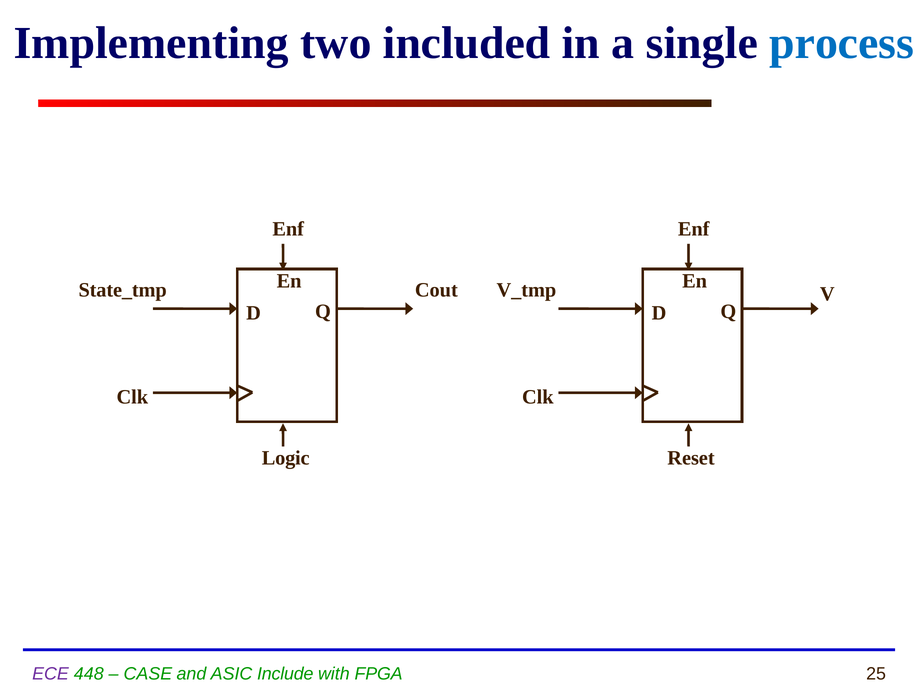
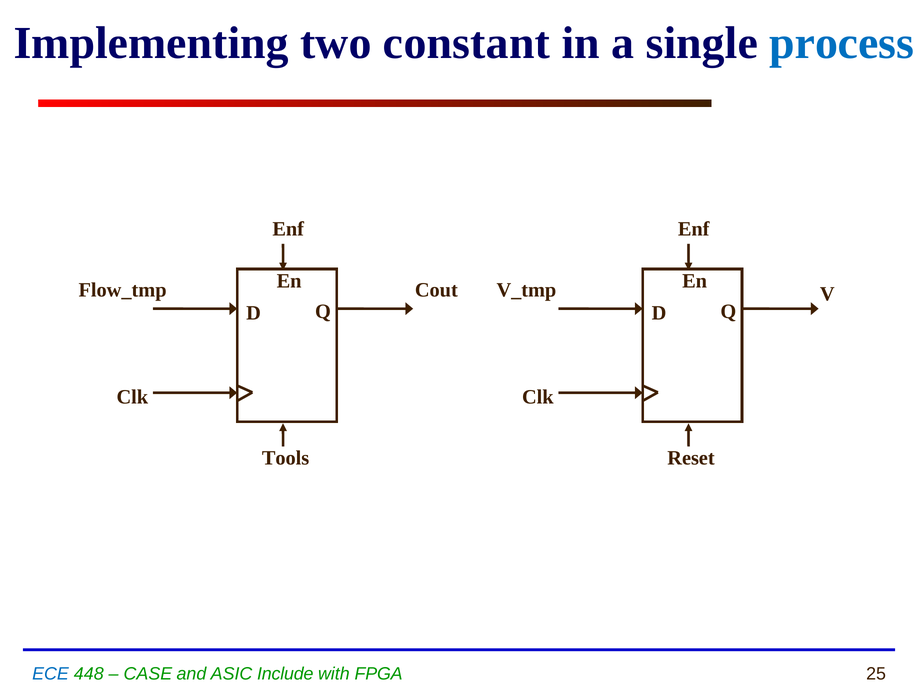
included: included -> constant (466, 43)
State_tmp: State_tmp -> Flow_tmp (123, 290)
Logic: Logic -> Tools (286, 459)
ECE colour: purple -> blue (50, 674)
